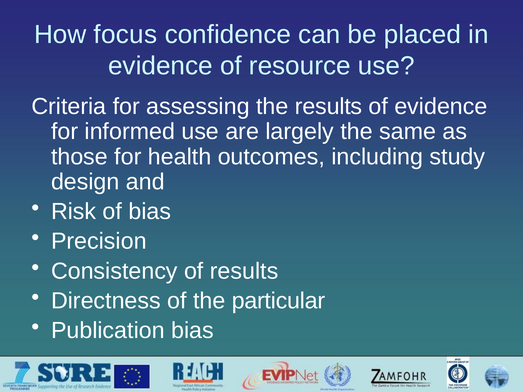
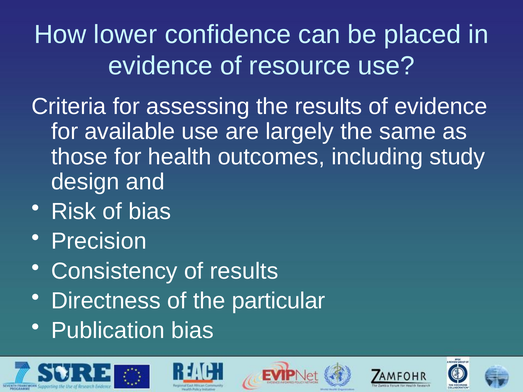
focus: focus -> lower (125, 35)
informed: informed -> available (130, 132)
